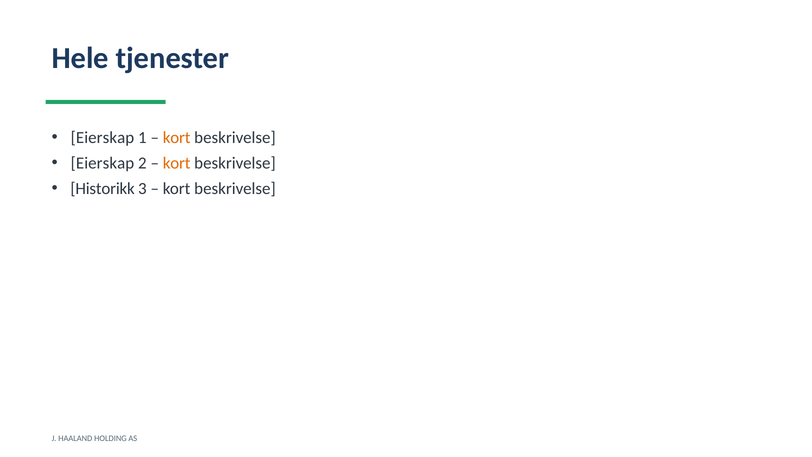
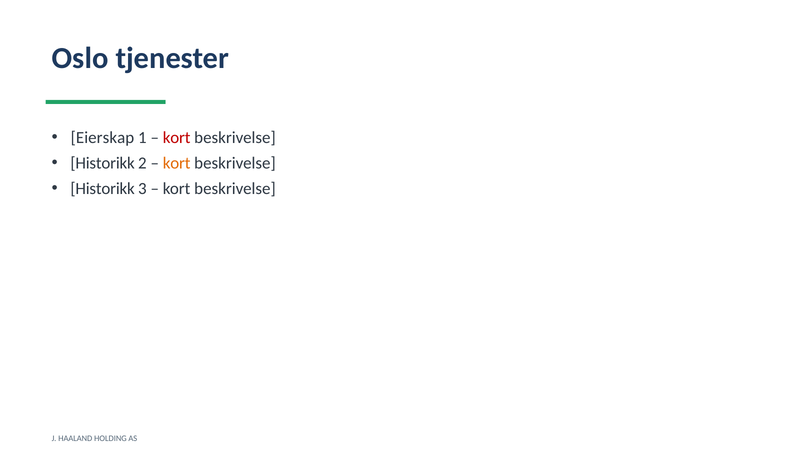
Hele: Hele -> Oslo (80, 58)
kort colour: orange -> red (177, 138)
Eierskap: Eierskap -> Historikk (103, 163)
